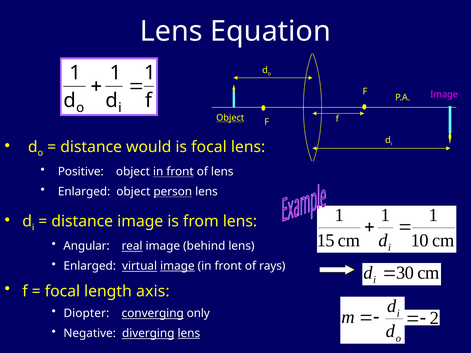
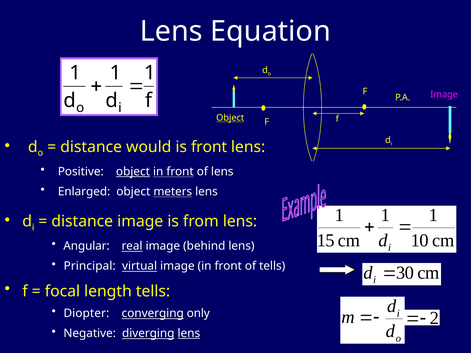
is focal: focal -> front (209, 147)
object underline: none -> present (133, 172)
person: person -> meters (173, 192)
Enlarged: Enlarged -> Principal (90, 266)
image underline: present -> none (177, 266)
of rays: rays -> tells (272, 266)
length axis: axis -> tells (153, 291)
